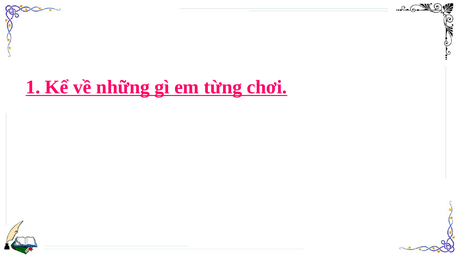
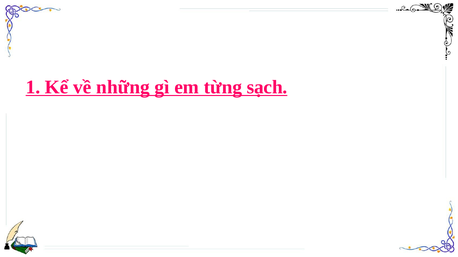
chơi: chơi -> sạch (267, 87)
